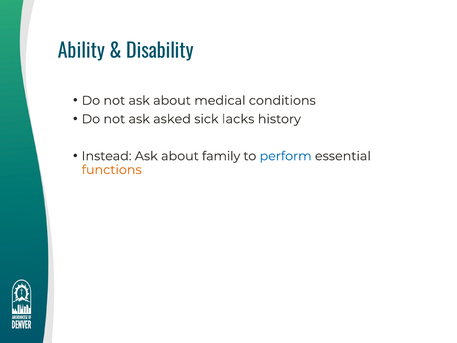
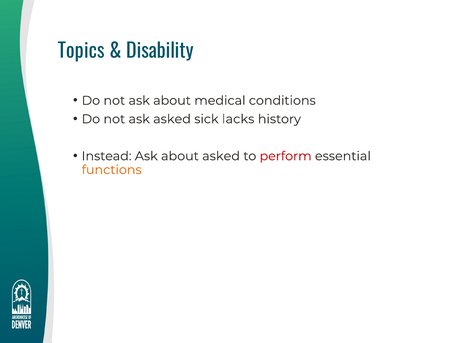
Ability: Ability -> Topics (81, 51)
about family: family -> asked (221, 156)
perform colour: blue -> red (286, 156)
